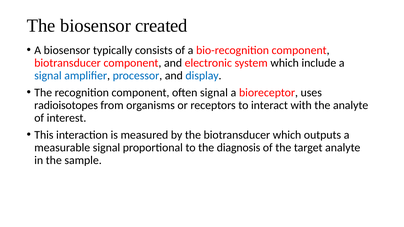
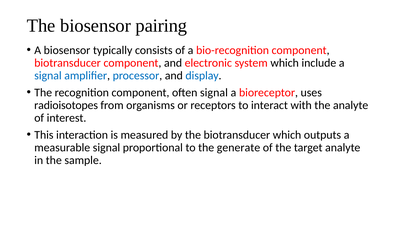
created: created -> pairing (161, 26)
diagnosis: diagnosis -> generate (238, 148)
